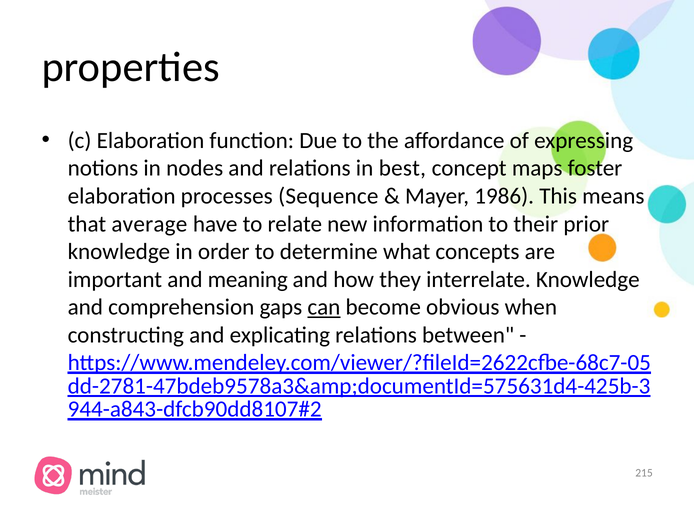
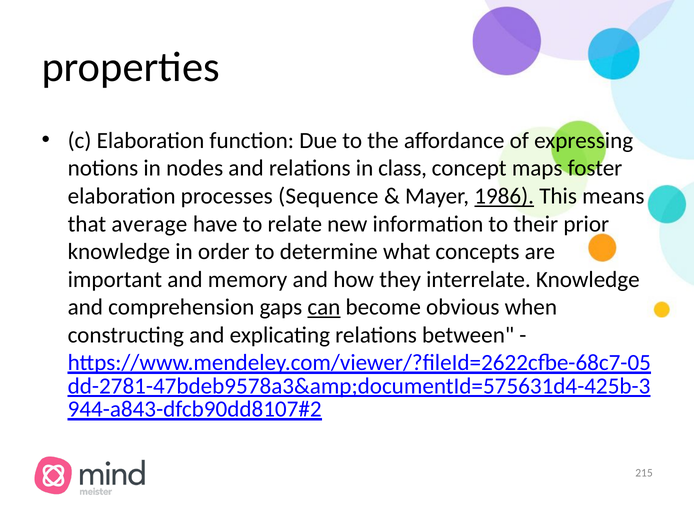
best: best -> class (403, 168)
1986 underline: none -> present (504, 196)
meaning: meaning -> memory (248, 279)
